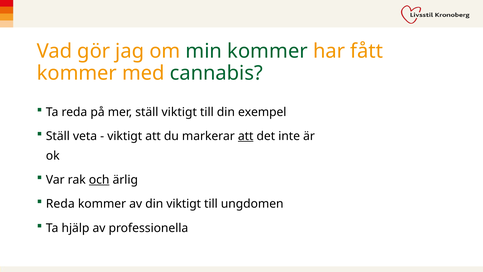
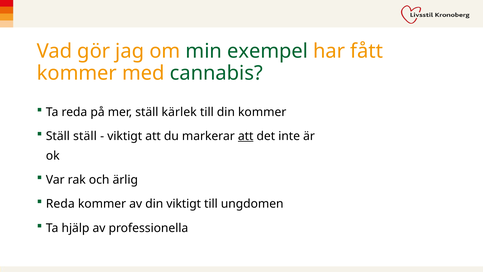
min kommer: kommer -> exempel (268, 51)
ställ viktigt: viktigt -> kärlek (179, 112)
din exempel: exempel -> kommer (262, 112)
Ställ veta: veta -> ställ (85, 136)
och underline: present -> none (99, 180)
